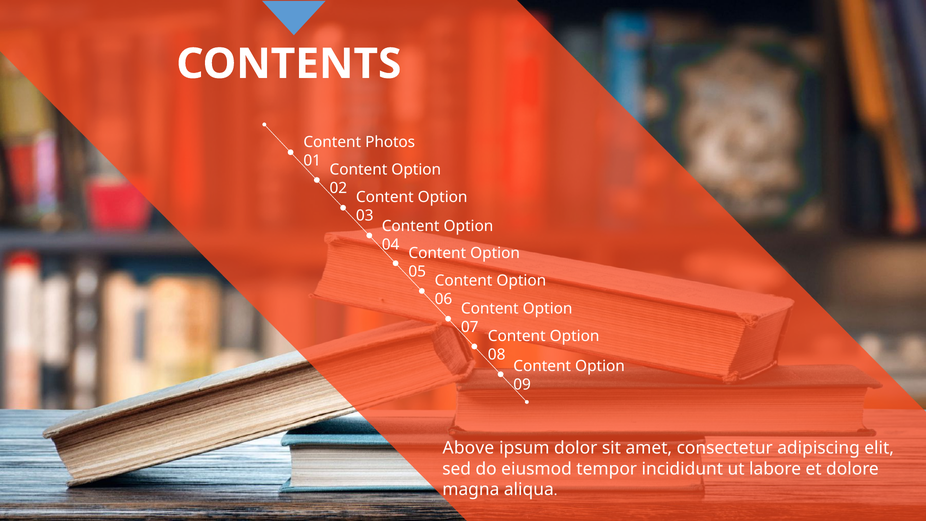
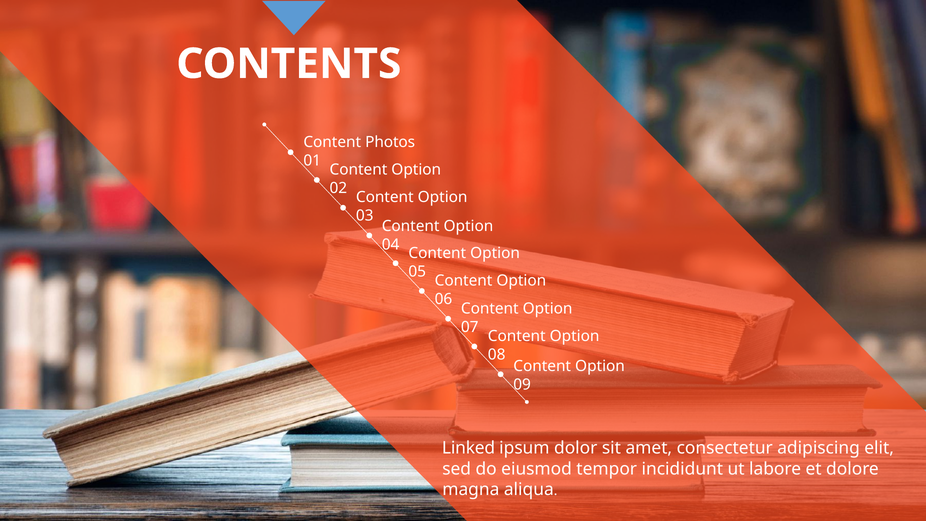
Above: Above -> Linked (469, 448)
